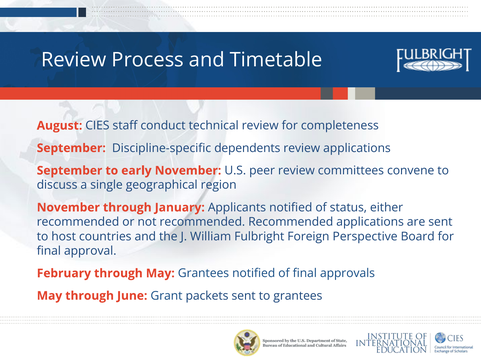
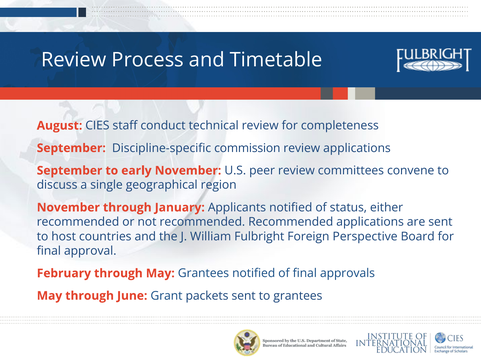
dependents: dependents -> commission (247, 148)
